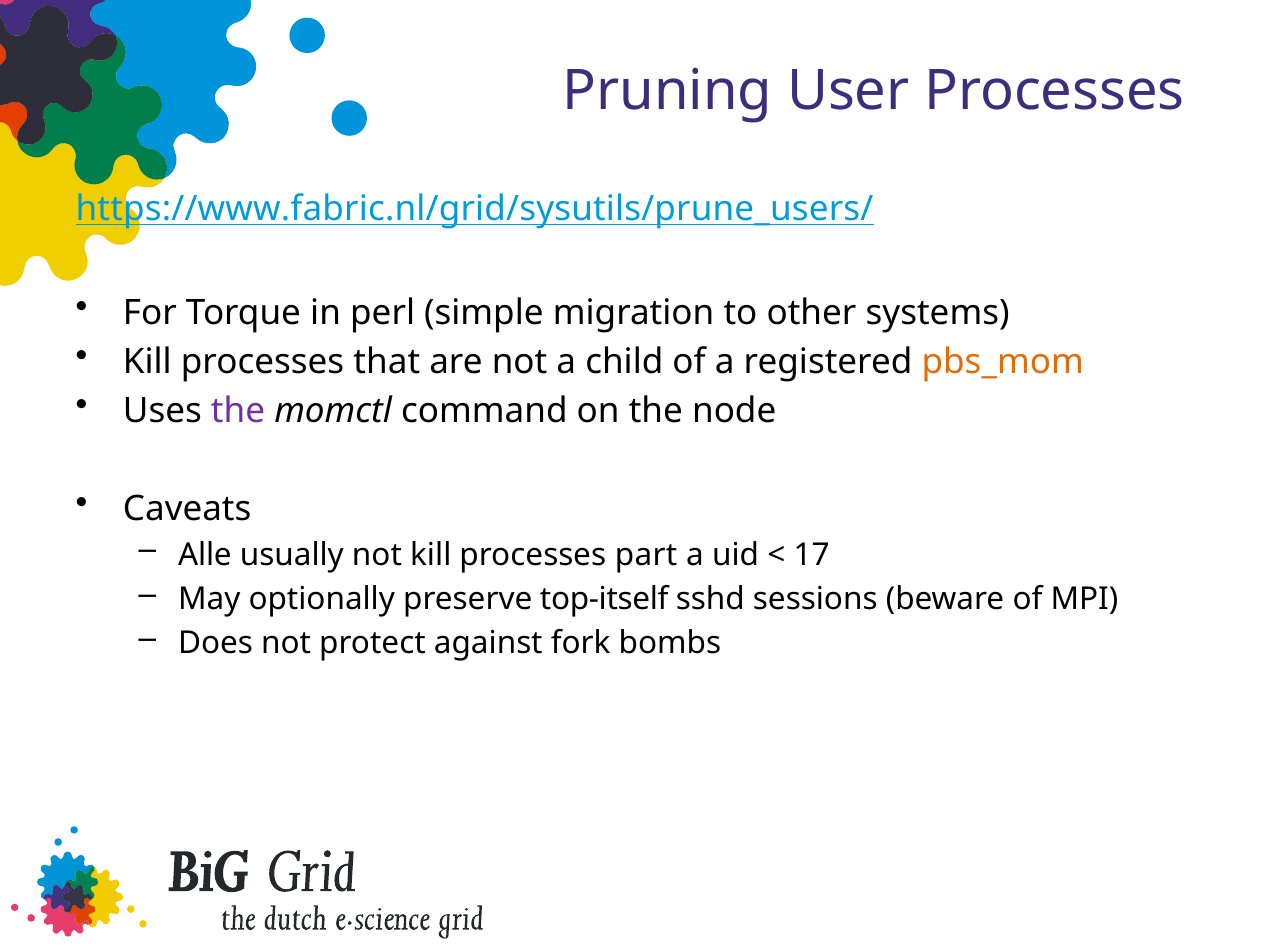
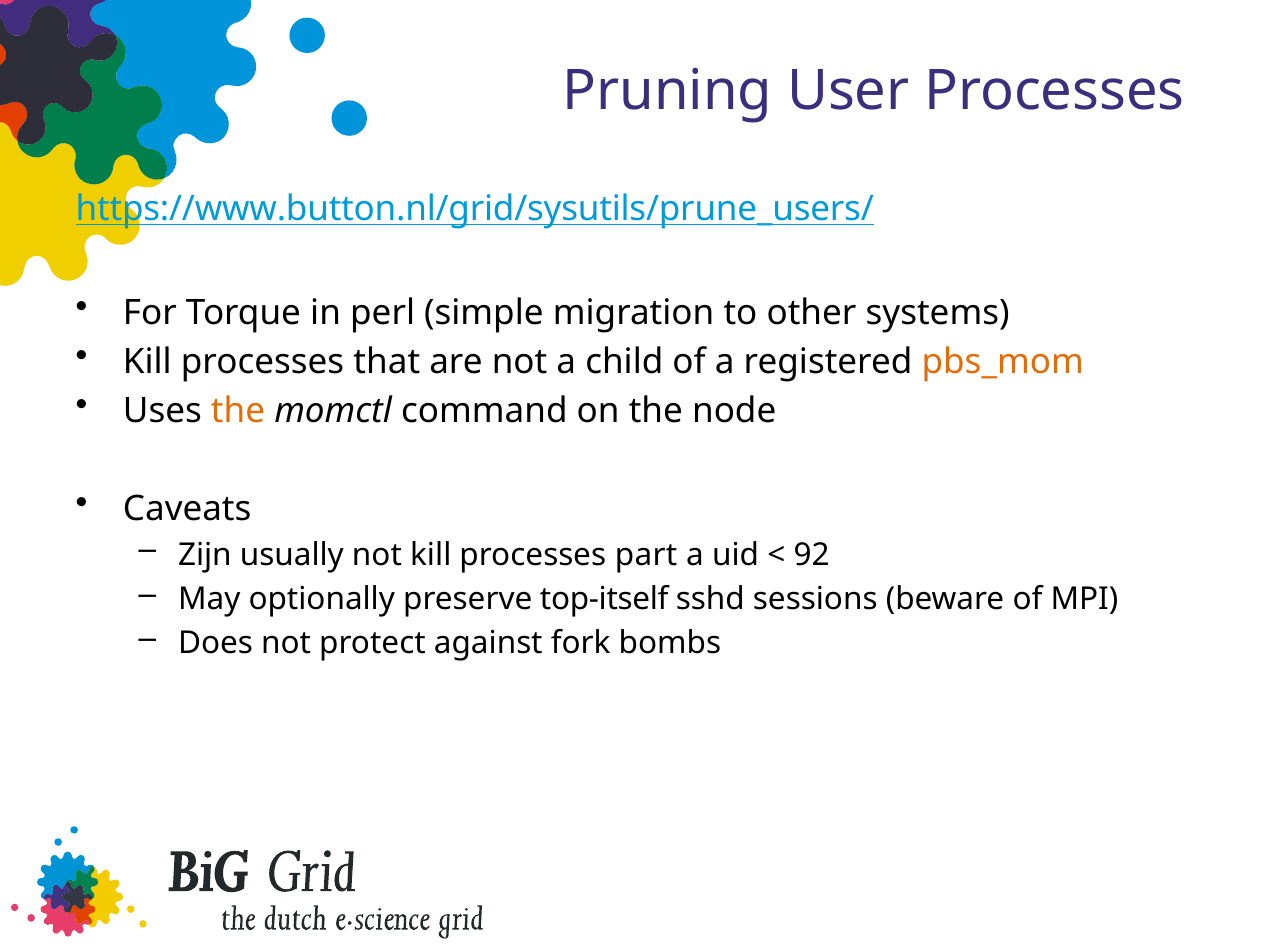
https://www.fabric.nl/grid/sysutils/prune_users/: https://www.fabric.nl/grid/sysutils/prune_users/ -> https://www.button.nl/grid/sysutils/prune_users/ (475, 208)
the colour: purple -> orange (238, 410)
Alle: Alle -> Zijn (205, 555)
17: 17 -> 92 (812, 555)
